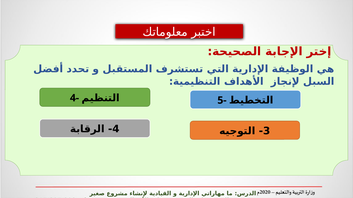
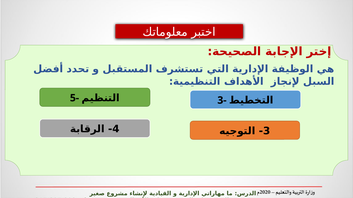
4-: 4- -> 5- (75, 98)
5-: 5- -> 3- (222, 101)
